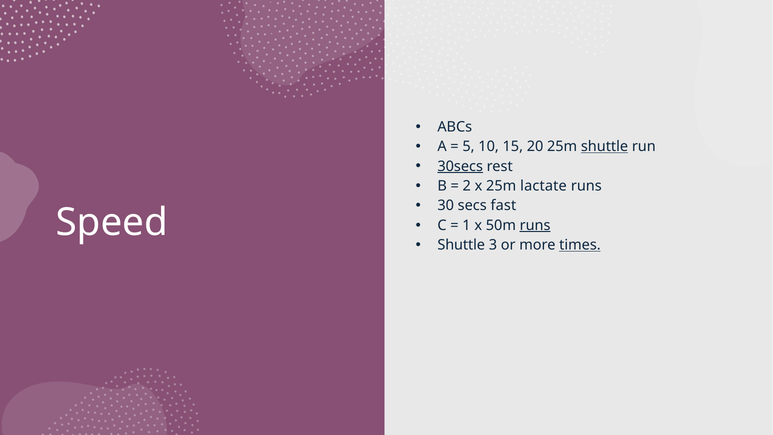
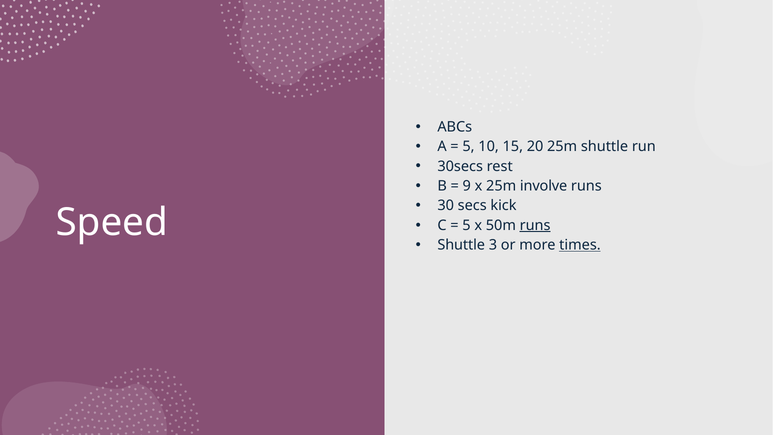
shuttle underline: present -> none (605, 146)
30secs underline: present -> none (460, 166)
2: 2 -> 9 (467, 186)
lactate: lactate -> involve (544, 186)
fast: fast -> kick (503, 206)
1: 1 -> 5 (466, 225)
